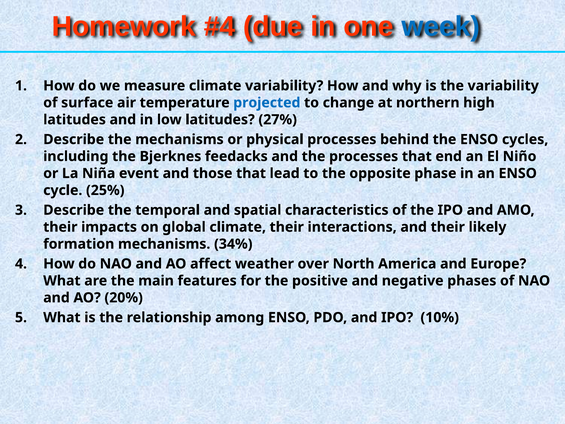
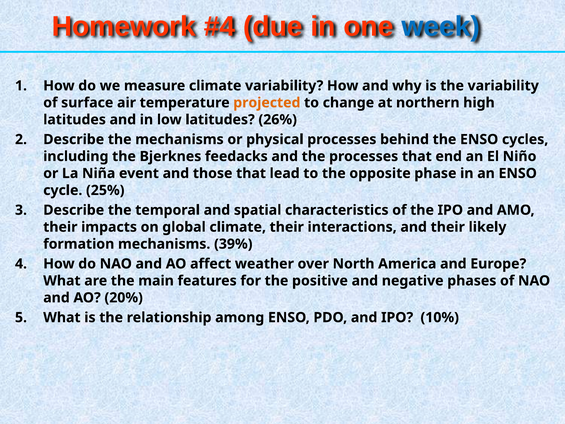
projected colour: blue -> orange (267, 103)
27%: 27% -> 26% (278, 120)
34%: 34% -> 39% (233, 244)
